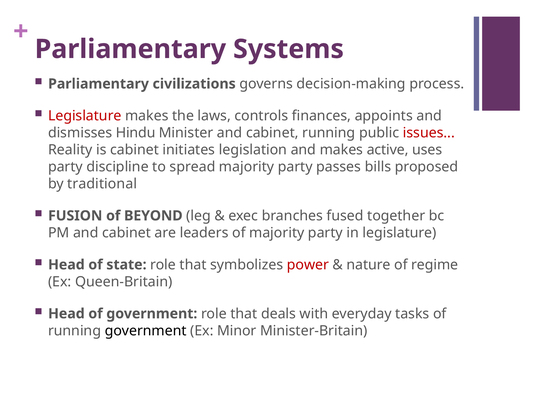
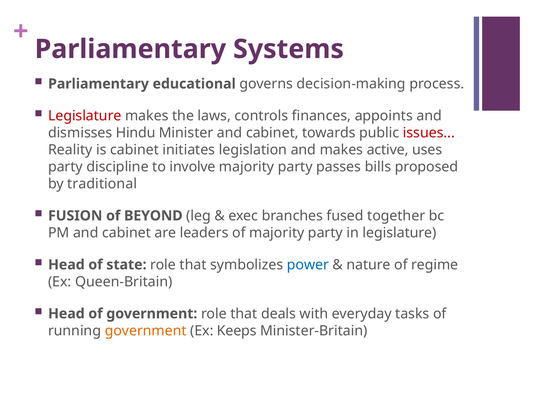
civilizations: civilizations -> educational (194, 84)
cabinet running: running -> towards (329, 133)
spread: spread -> involve (193, 167)
power colour: red -> blue (308, 265)
government colour: black -> orange (146, 330)
Minor: Minor -> Keeps (237, 330)
